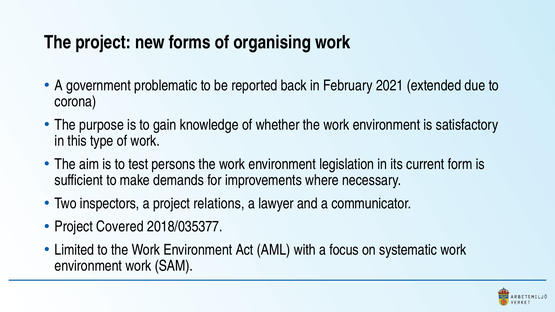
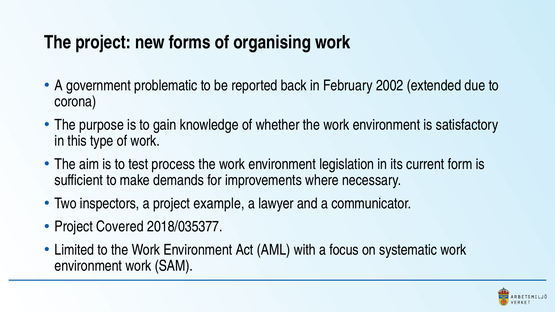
2021: 2021 -> 2002 (390, 85)
persons: persons -> process (173, 164)
relations: relations -> example (219, 204)
